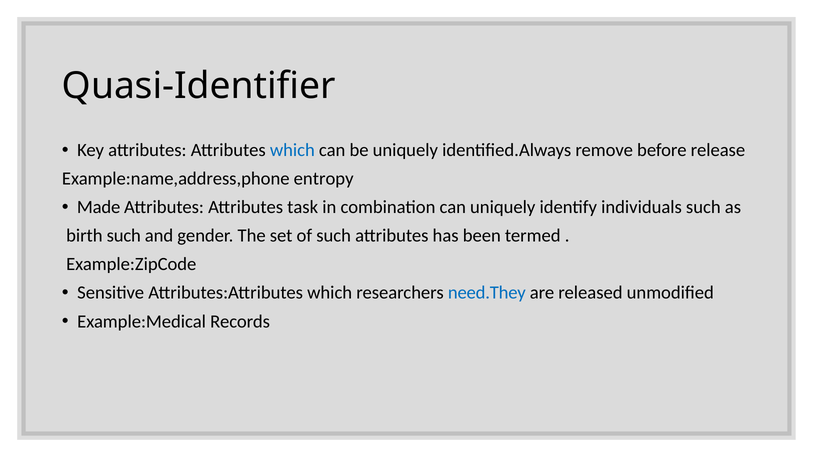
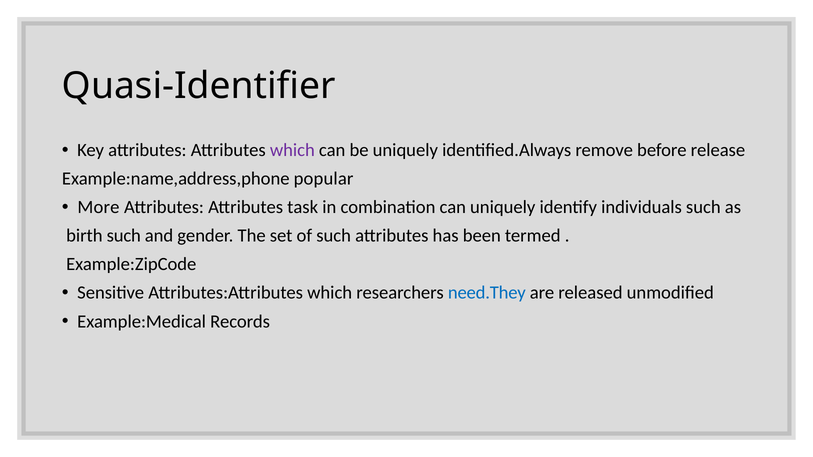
which colour: blue -> purple (292, 150)
entropy: entropy -> popular (324, 179)
Made: Made -> More (98, 207)
